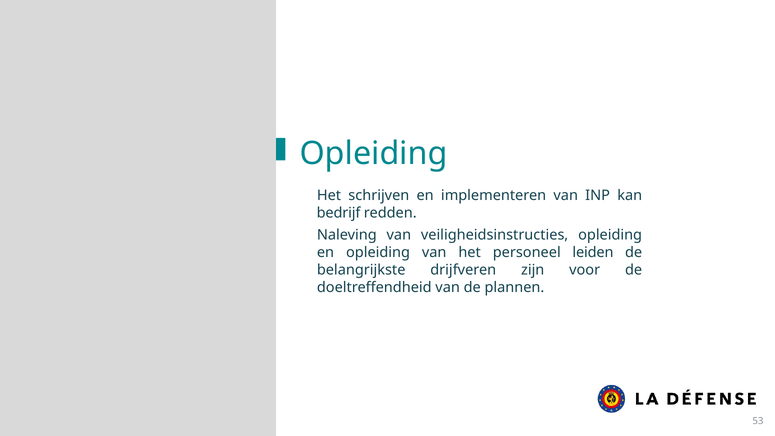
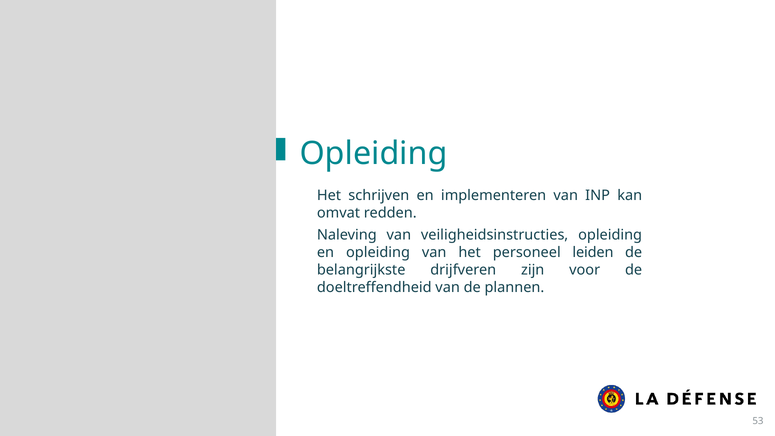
bedrijf: bedrijf -> omvat (338, 213)
